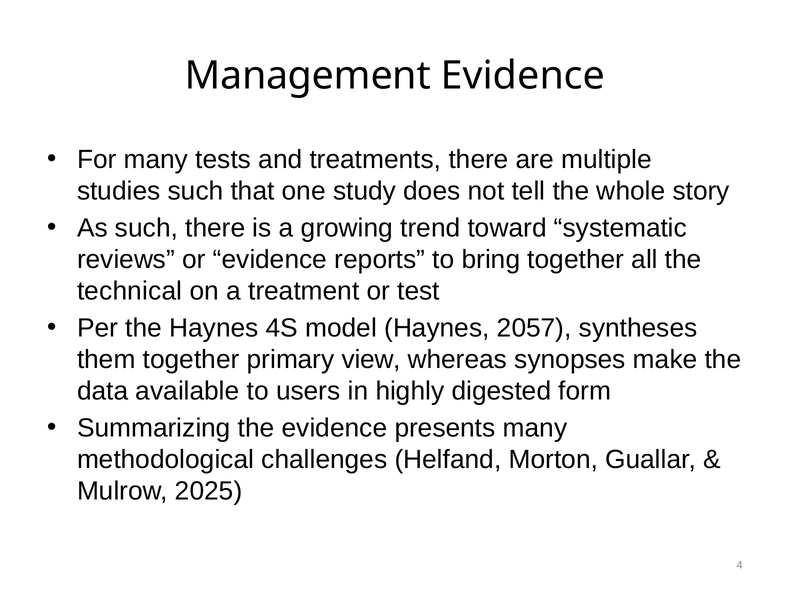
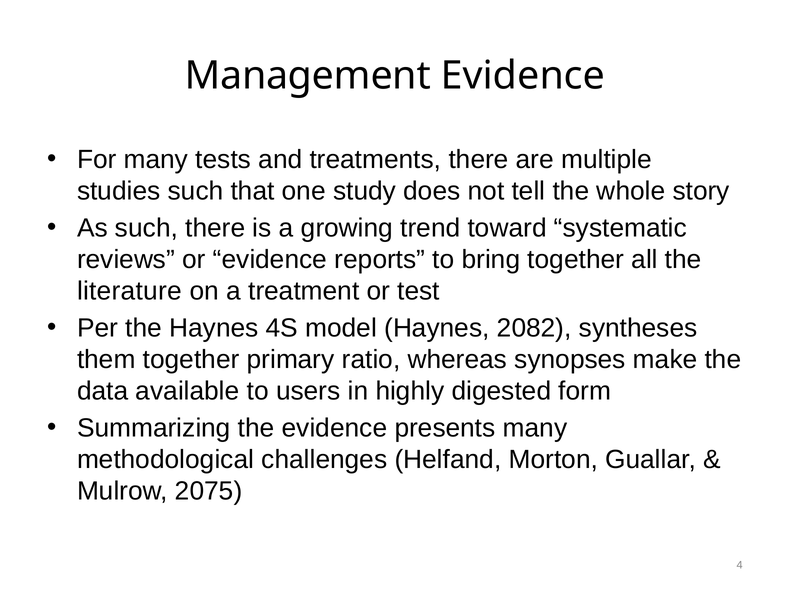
technical: technical -> literature (130, 292)
2057: 2057 -> 2082 (534, 328)
view: view -> ratio (371, 360)
2025: 2025 -> 2075 (209, 492)
